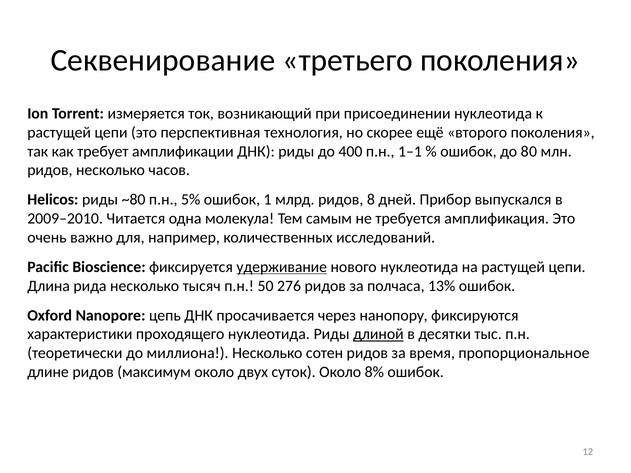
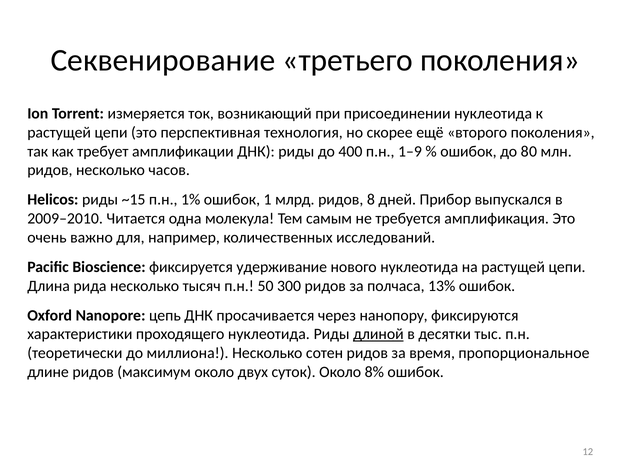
1–1: 1–1 -> 1–9 (410, 151)
~80: ~80 -> ~15 (134, 200)
5%: 5% -> 1% (191, 200)
удерживание underline: present -> none (282, 267)
276: 276 -> 300 (289, 286)
